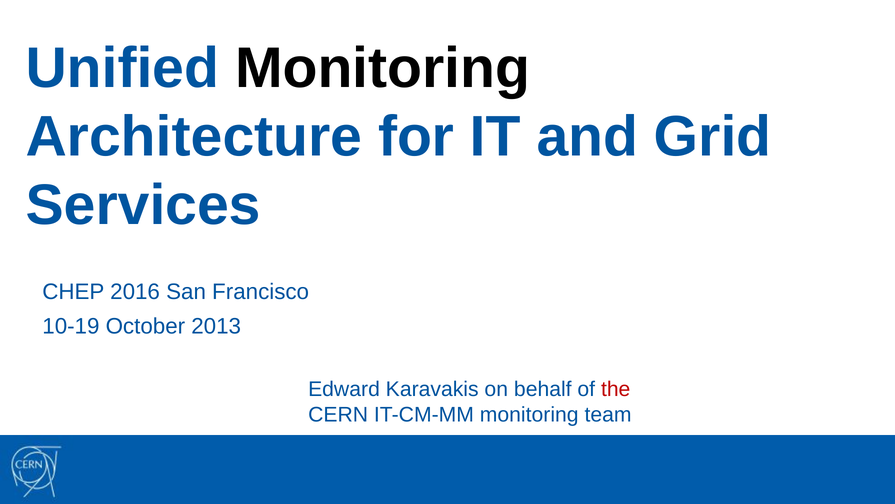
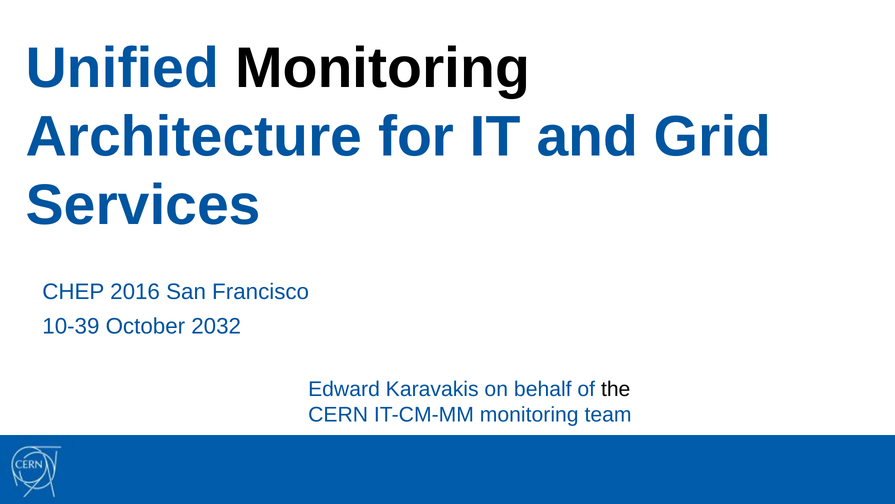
10-19: 10-19 -> 10-39 (71, 326)
2013: 2013 -> 2032 (216, 326)
the colour: red -> black (616, 389)
